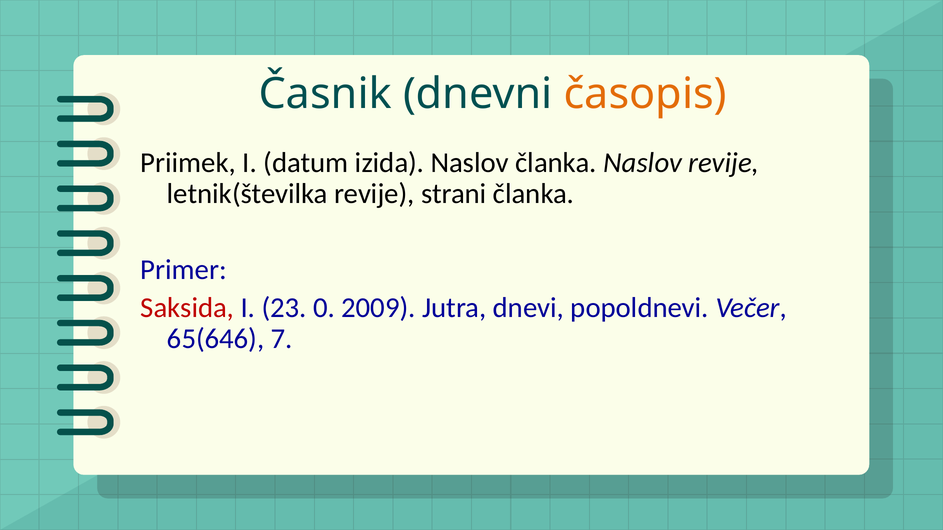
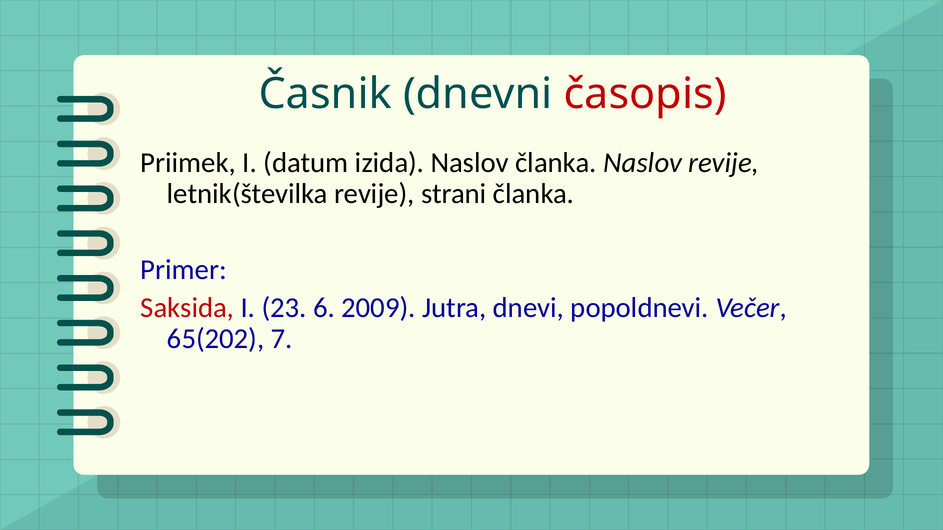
časopis colour: orange -> red (645, 94)
0: 0 -> 6 (324, 308)
65(646: 65(646 -> 65(202 (216, 339)
